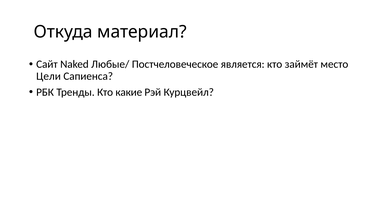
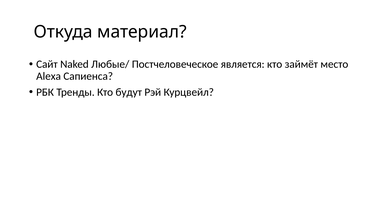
Цели: Цели -> Alexa (49, 76)
какие: какие -> будут (129, 92)
